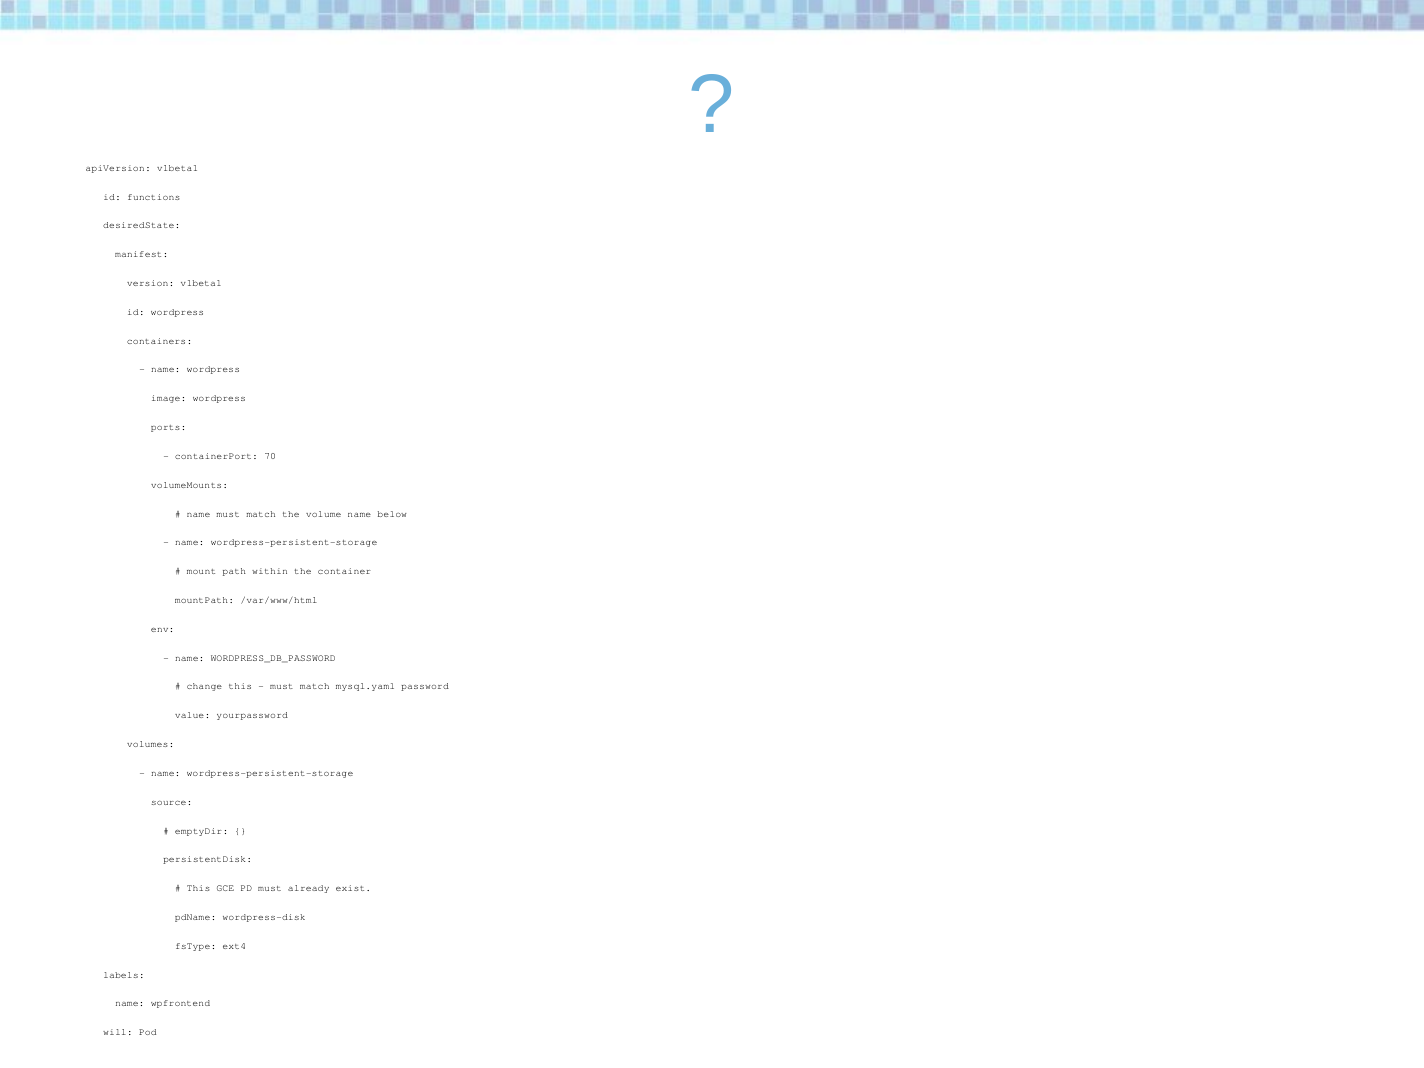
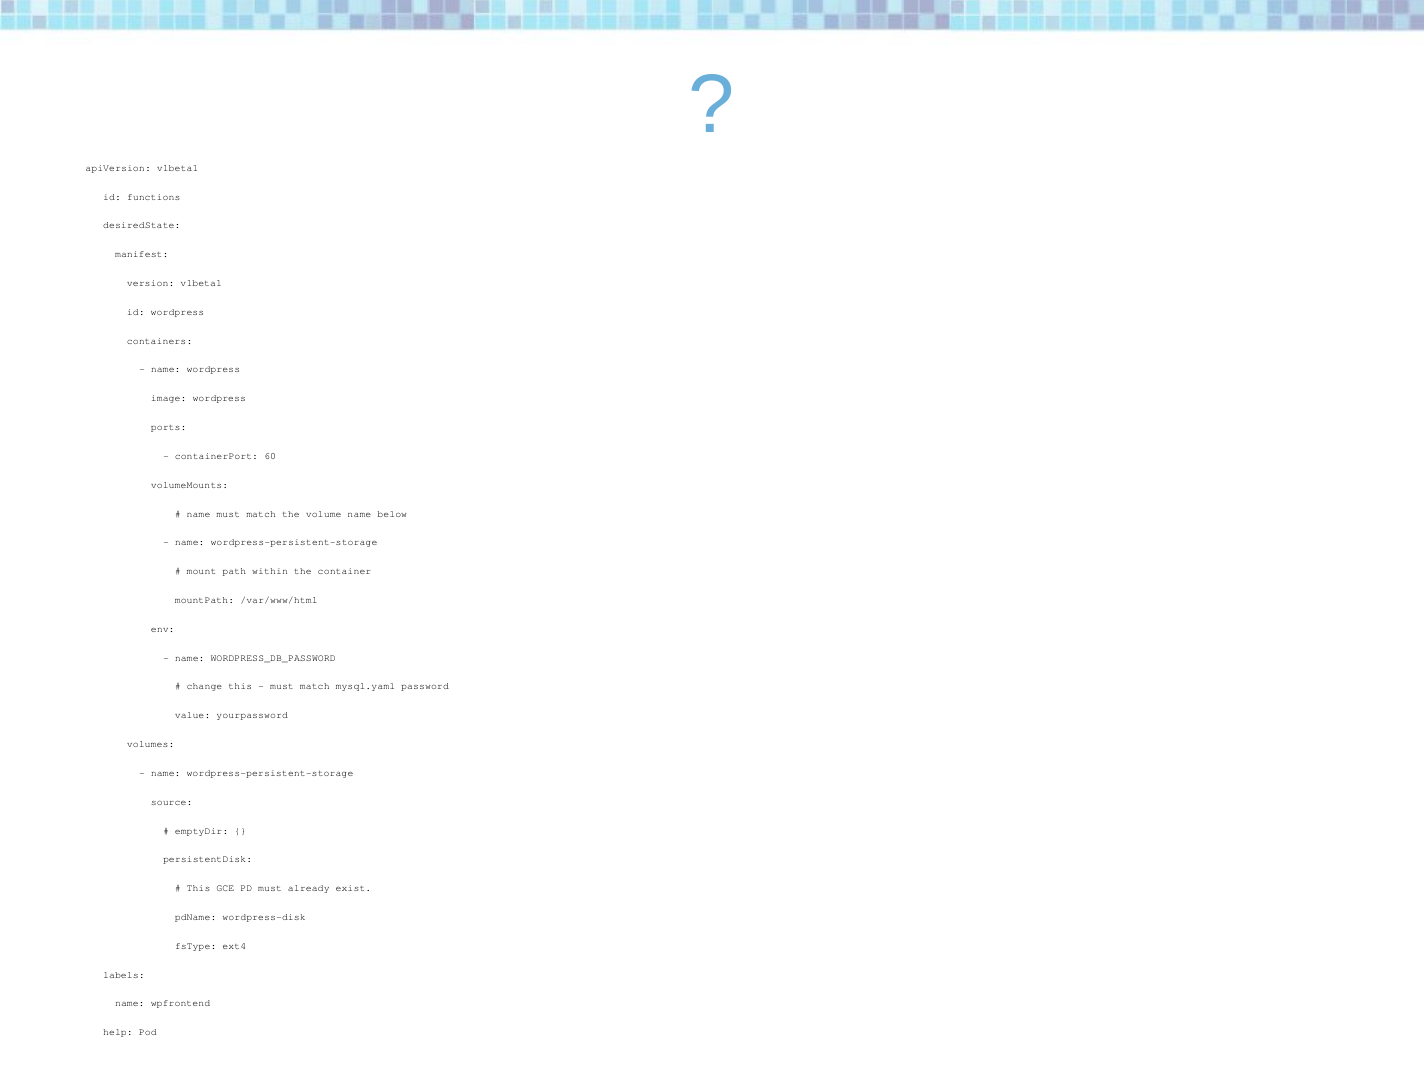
70: 70 -> 60 (270, 456)
will: will -> help (118, 1033)
